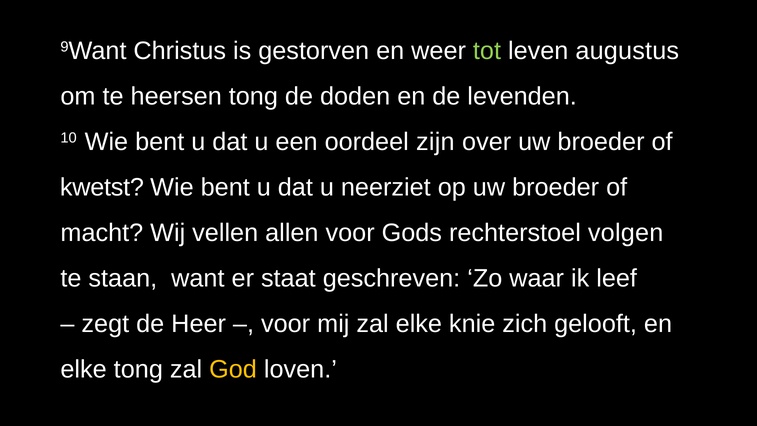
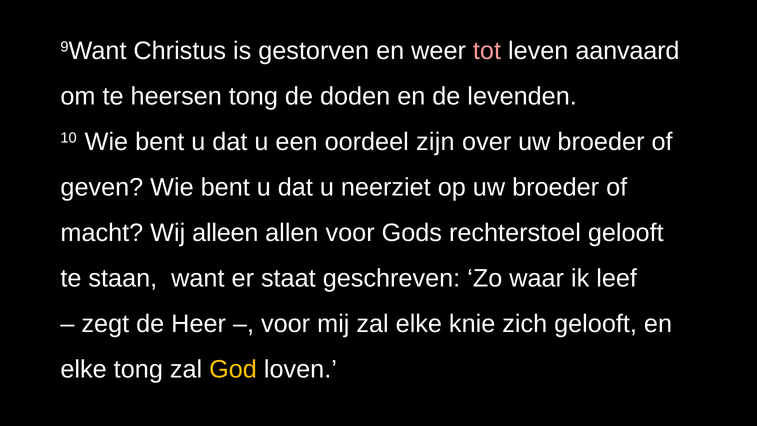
tot colour: light green -> pink (487, 51)
augustus: augustus -> aanvaard (627, 51)
kwetst: kwetst -> geven (102, 187)
vellen: vellen -> alleen (225, 233)
rechterstoel volgen: volgen -> gelooft (626, 233)
